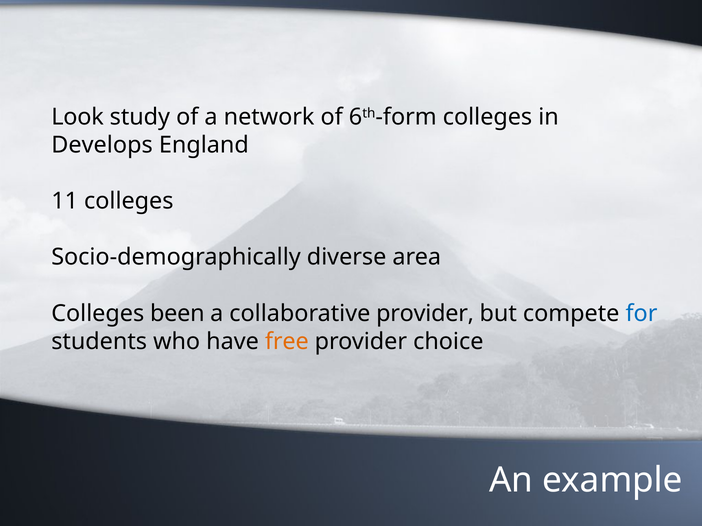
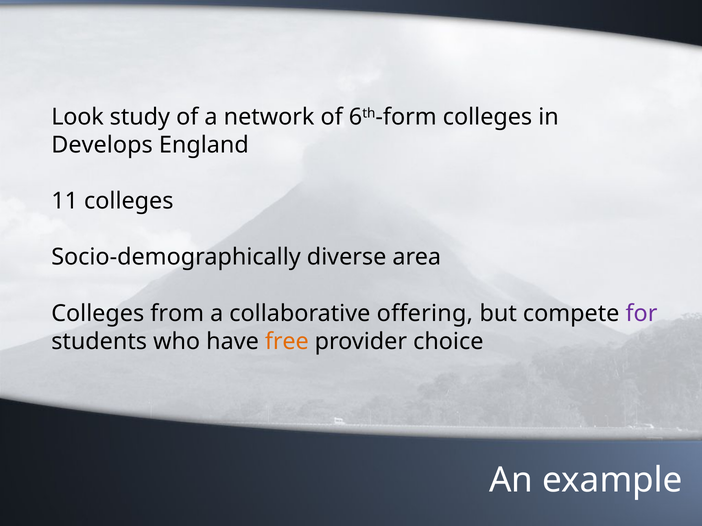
been: been -> from (177, 314)
collaborative provider: provider -> offering (425, 314)
for colour: blue -> purple (641, 314)
